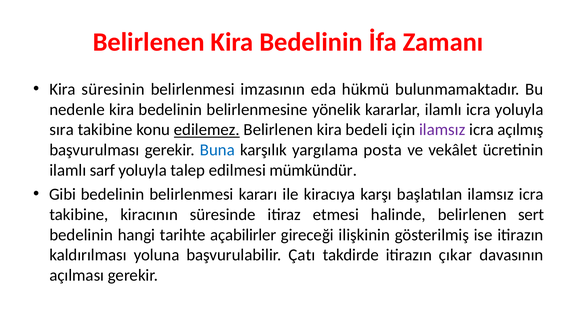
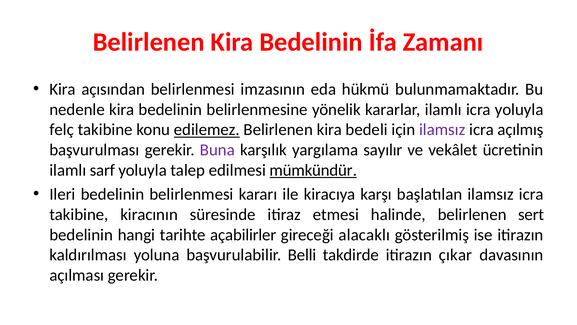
süresinin: süresinin -> açısından (113, 89)
sıra: sıra -> felç (62, 130)
Buna colour: blue -> purple (217, 150)
posta: posta -> sayılır (383, 150)
mümkündür underline: none -> present (313, 170)
Gibi: Gibi -> Ileri (62, 194)
ilişkinin: ilişkinin -> alacaklı (364, 234)
Çatı: Çatı -> Belli (302, 255)
